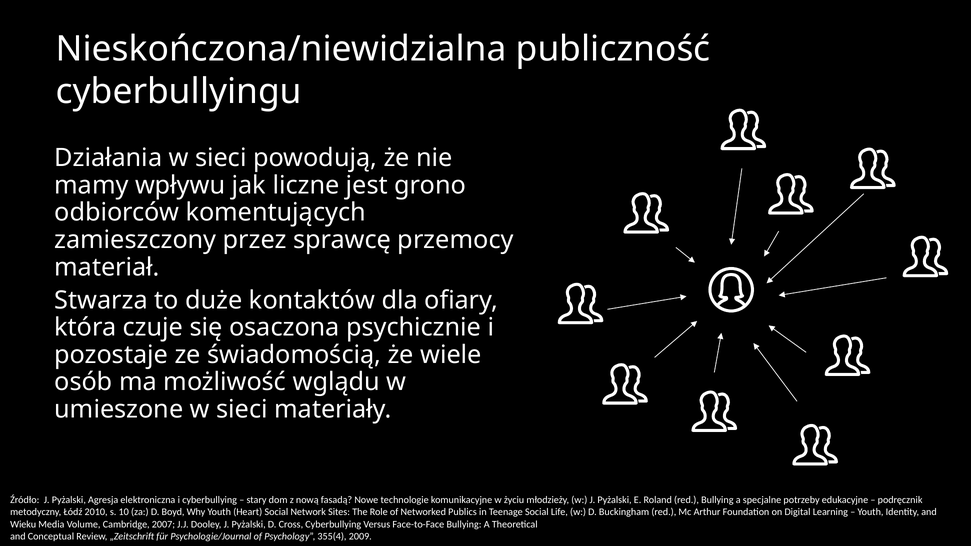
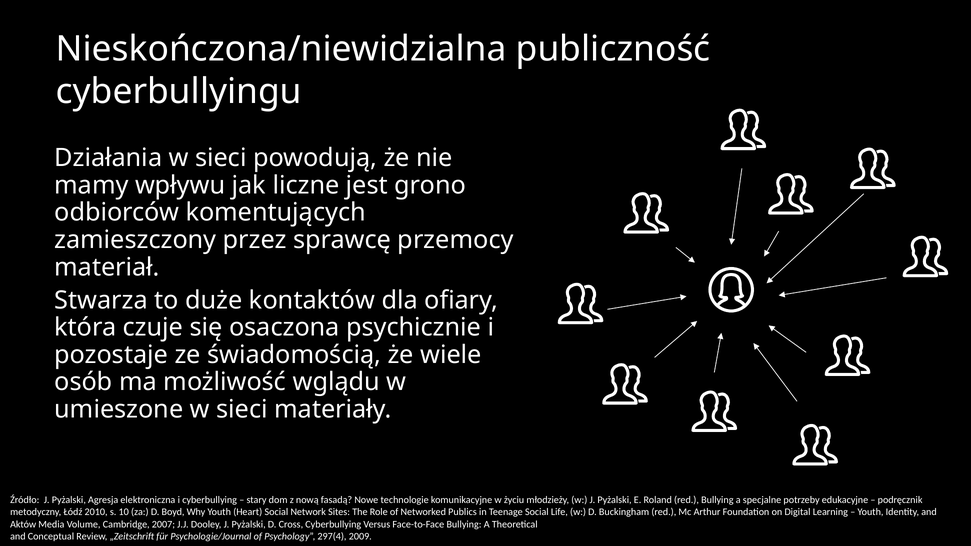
Wieku: Wieku -> Aktów (23, 524)
355(4: 355(4 -> 297(4 (332, 537)
